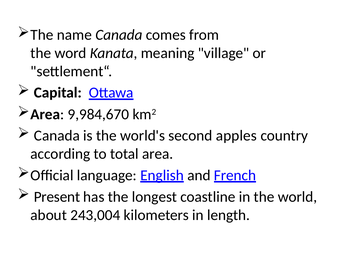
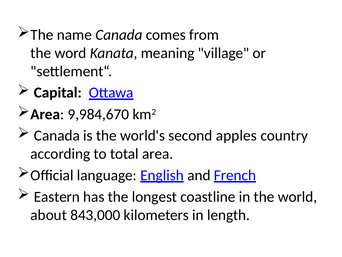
Present: Present -> Eastern (57, 197)
243,004: 243,004 -> 843,000 (95, 215)
